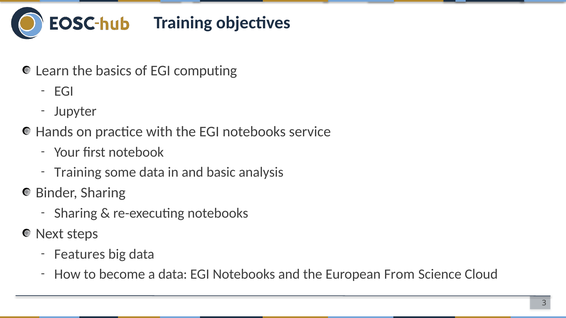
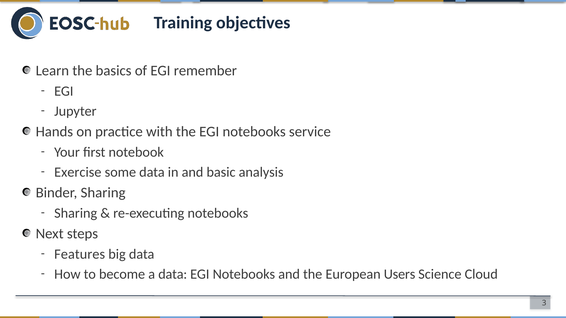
computing: computing -> remember (205, 71)
Training: Training -> Exercise (78, 172)
From: From -> Users (400, 274)
